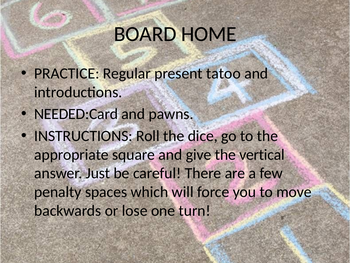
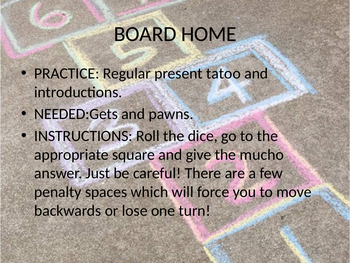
NEEDED:Card: NEEDED:Card -> NEEDED:Gets (76, 114)
vertical: vertical -> mucho (262, 154)
